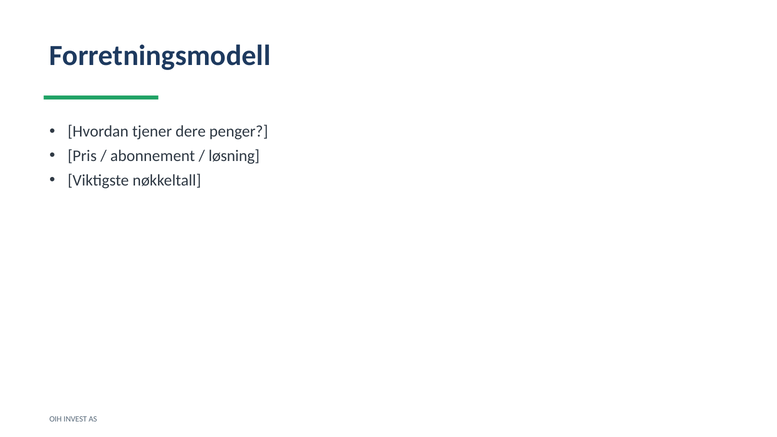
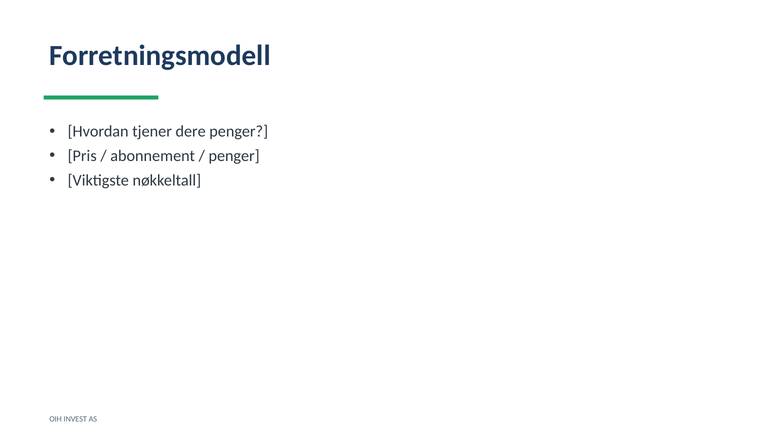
løsning: løsning -> penger (234, 156)
